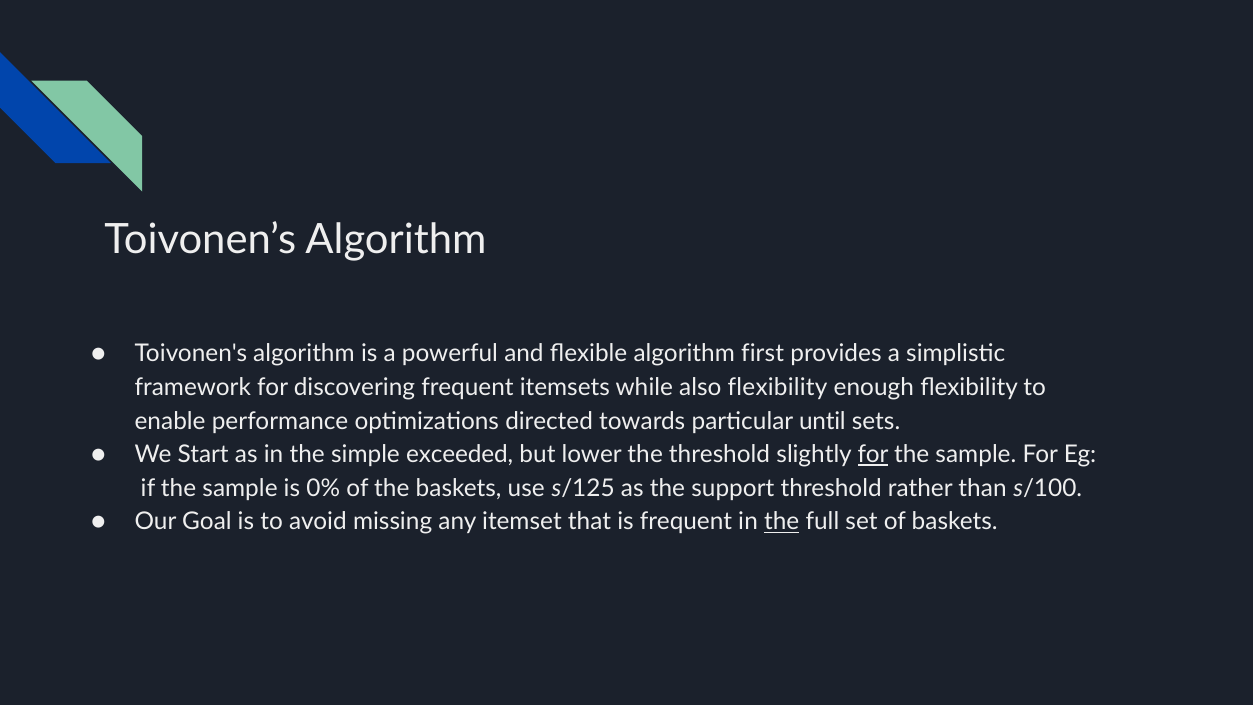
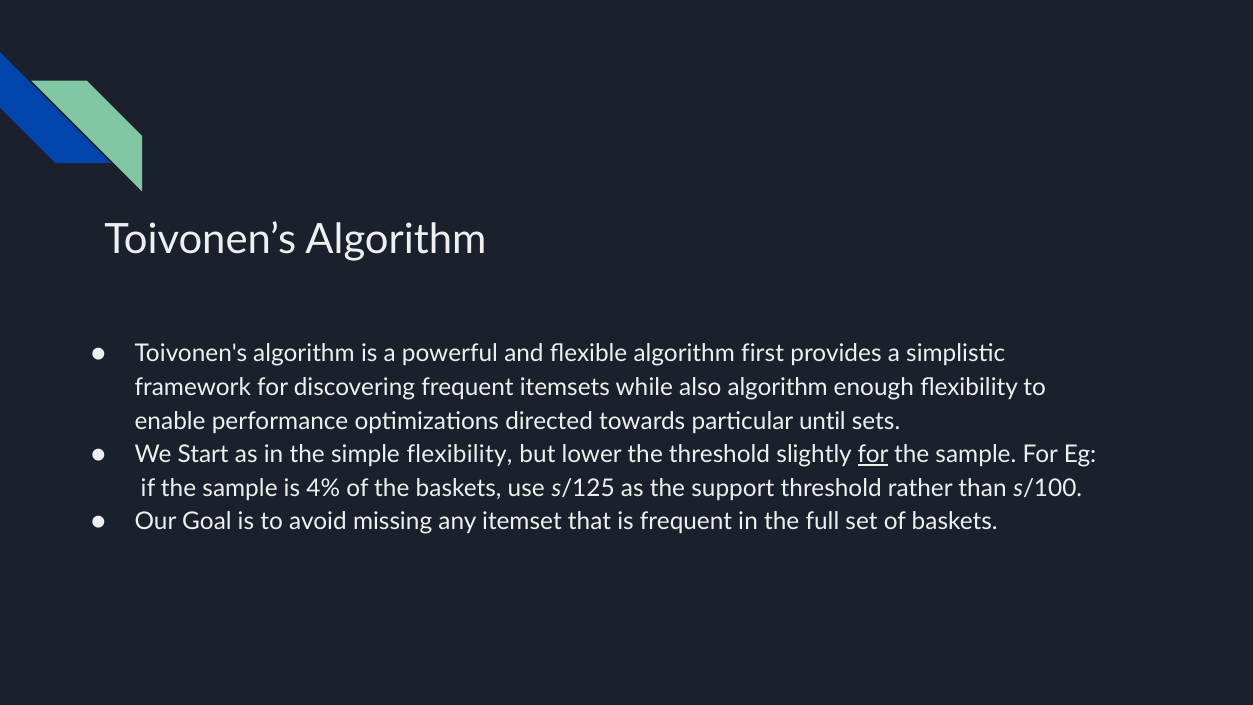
also flexibility: flexibility -> algorithm (778, 387)
simple exceeded: exceeded -> flexibility (459, 455)
0%: 0% -> 4% (323, 488)
the underline: present -> none (782, 522)
